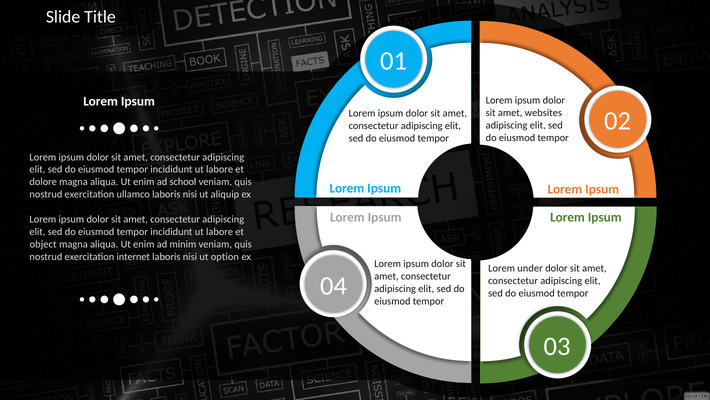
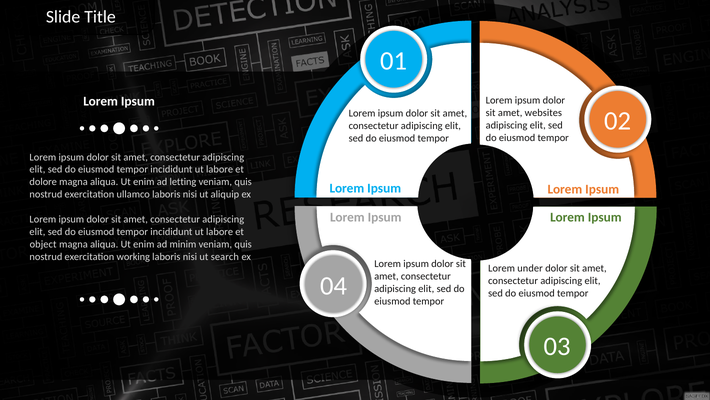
school: school -> letting (183, 182)
internet: internet -> working (133, 256)
option: option -> search (225, 256)
